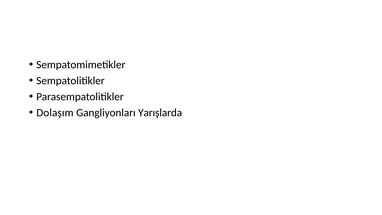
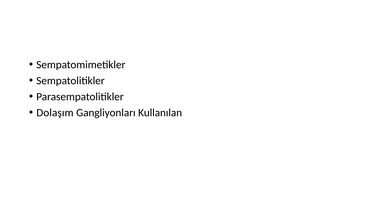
Yarışlarda: Yarışlarda -> Kullanılan (160, 113)
